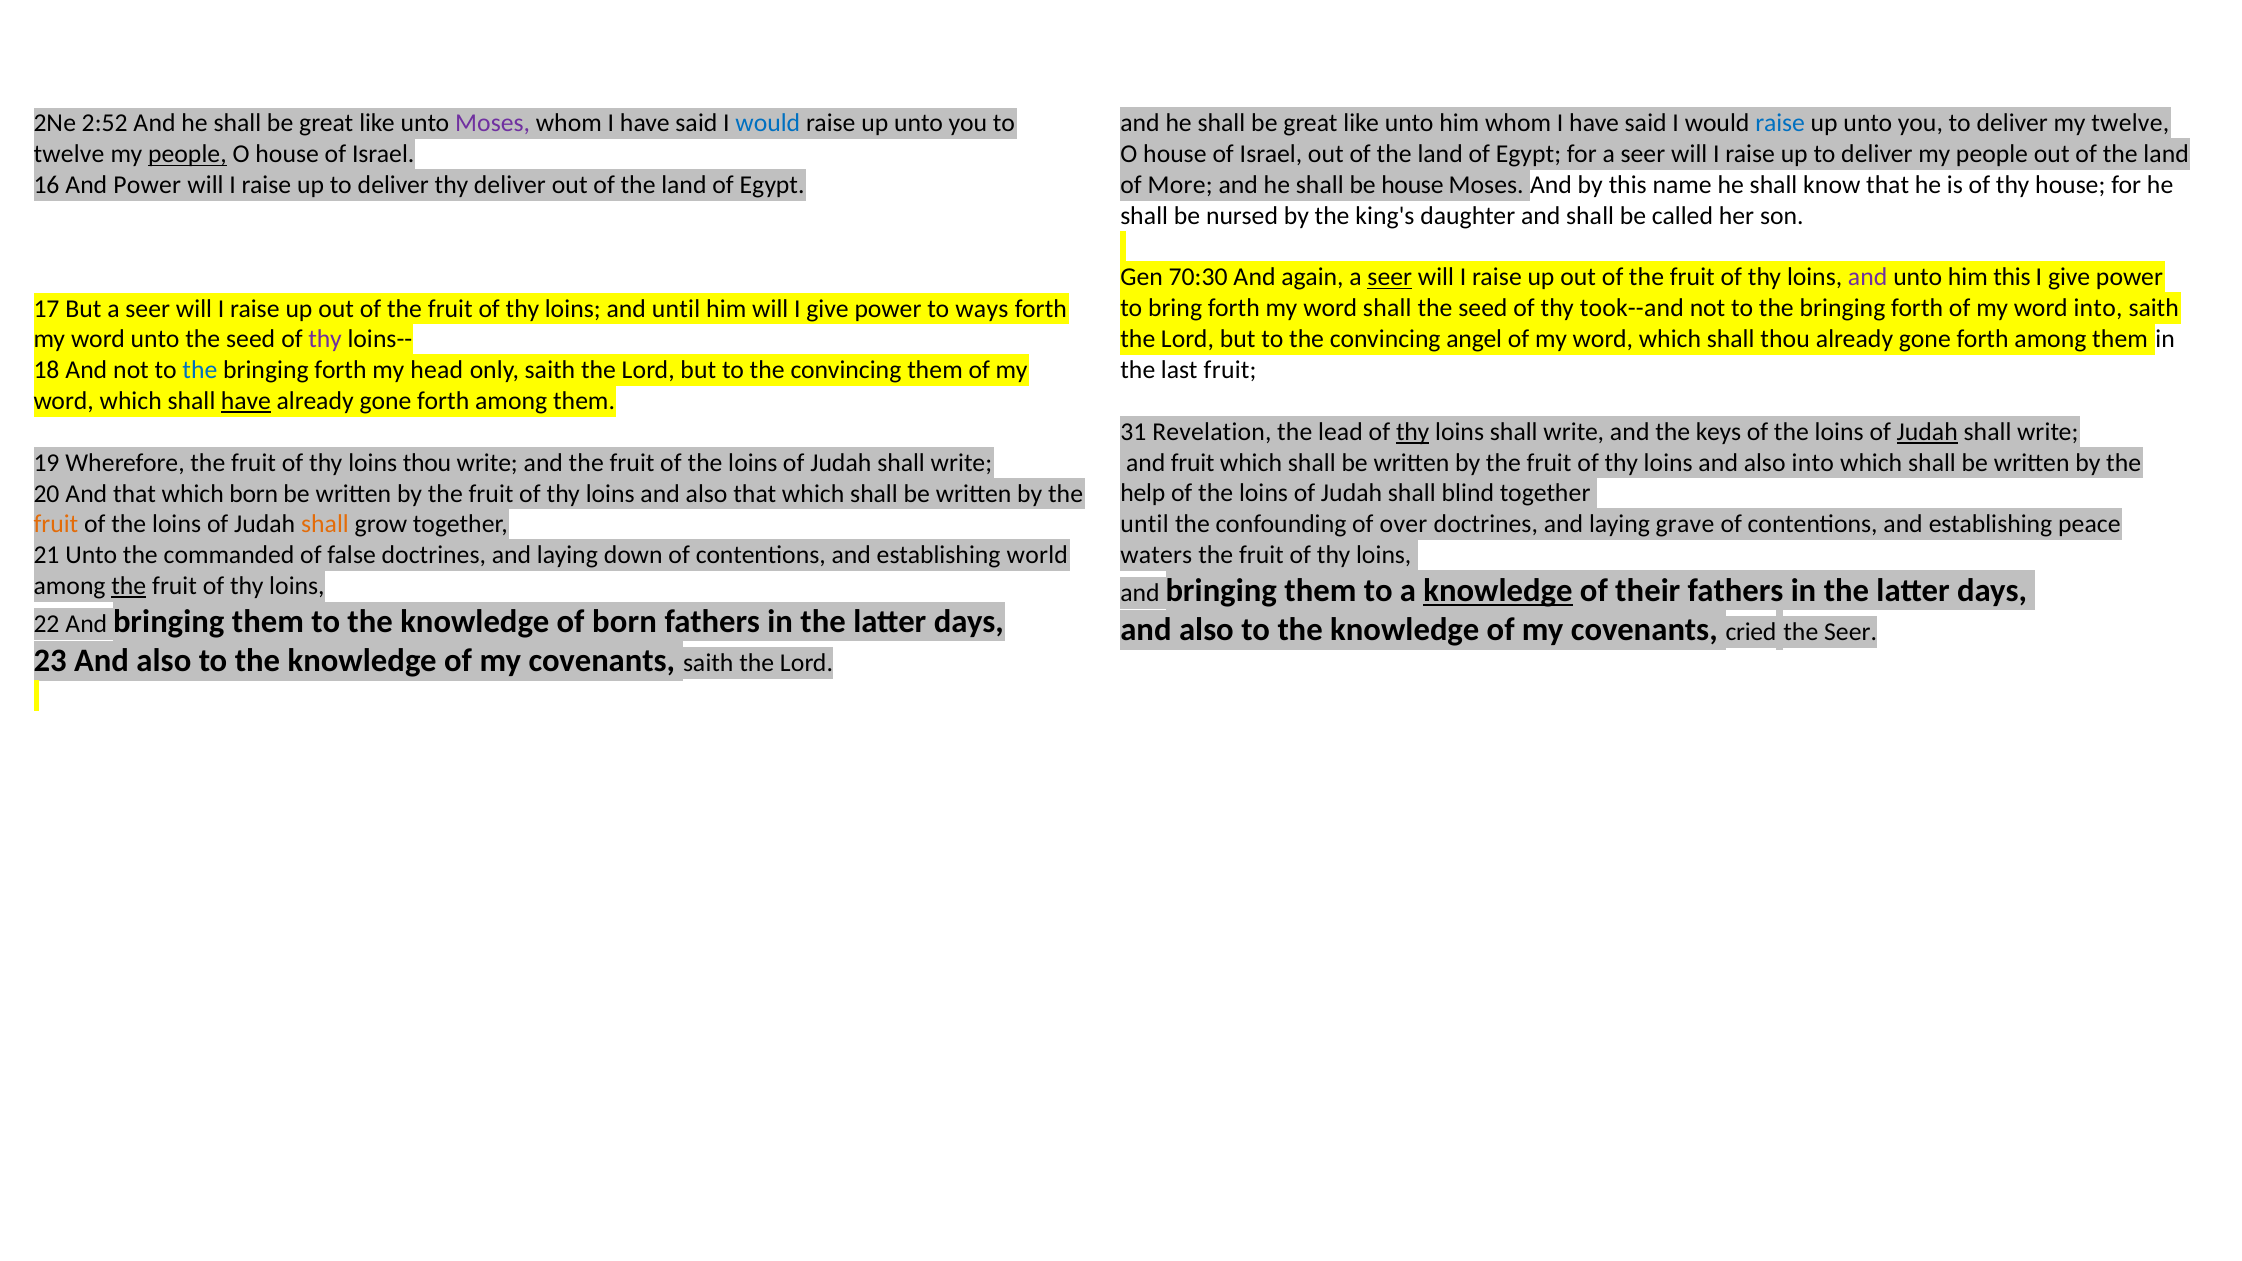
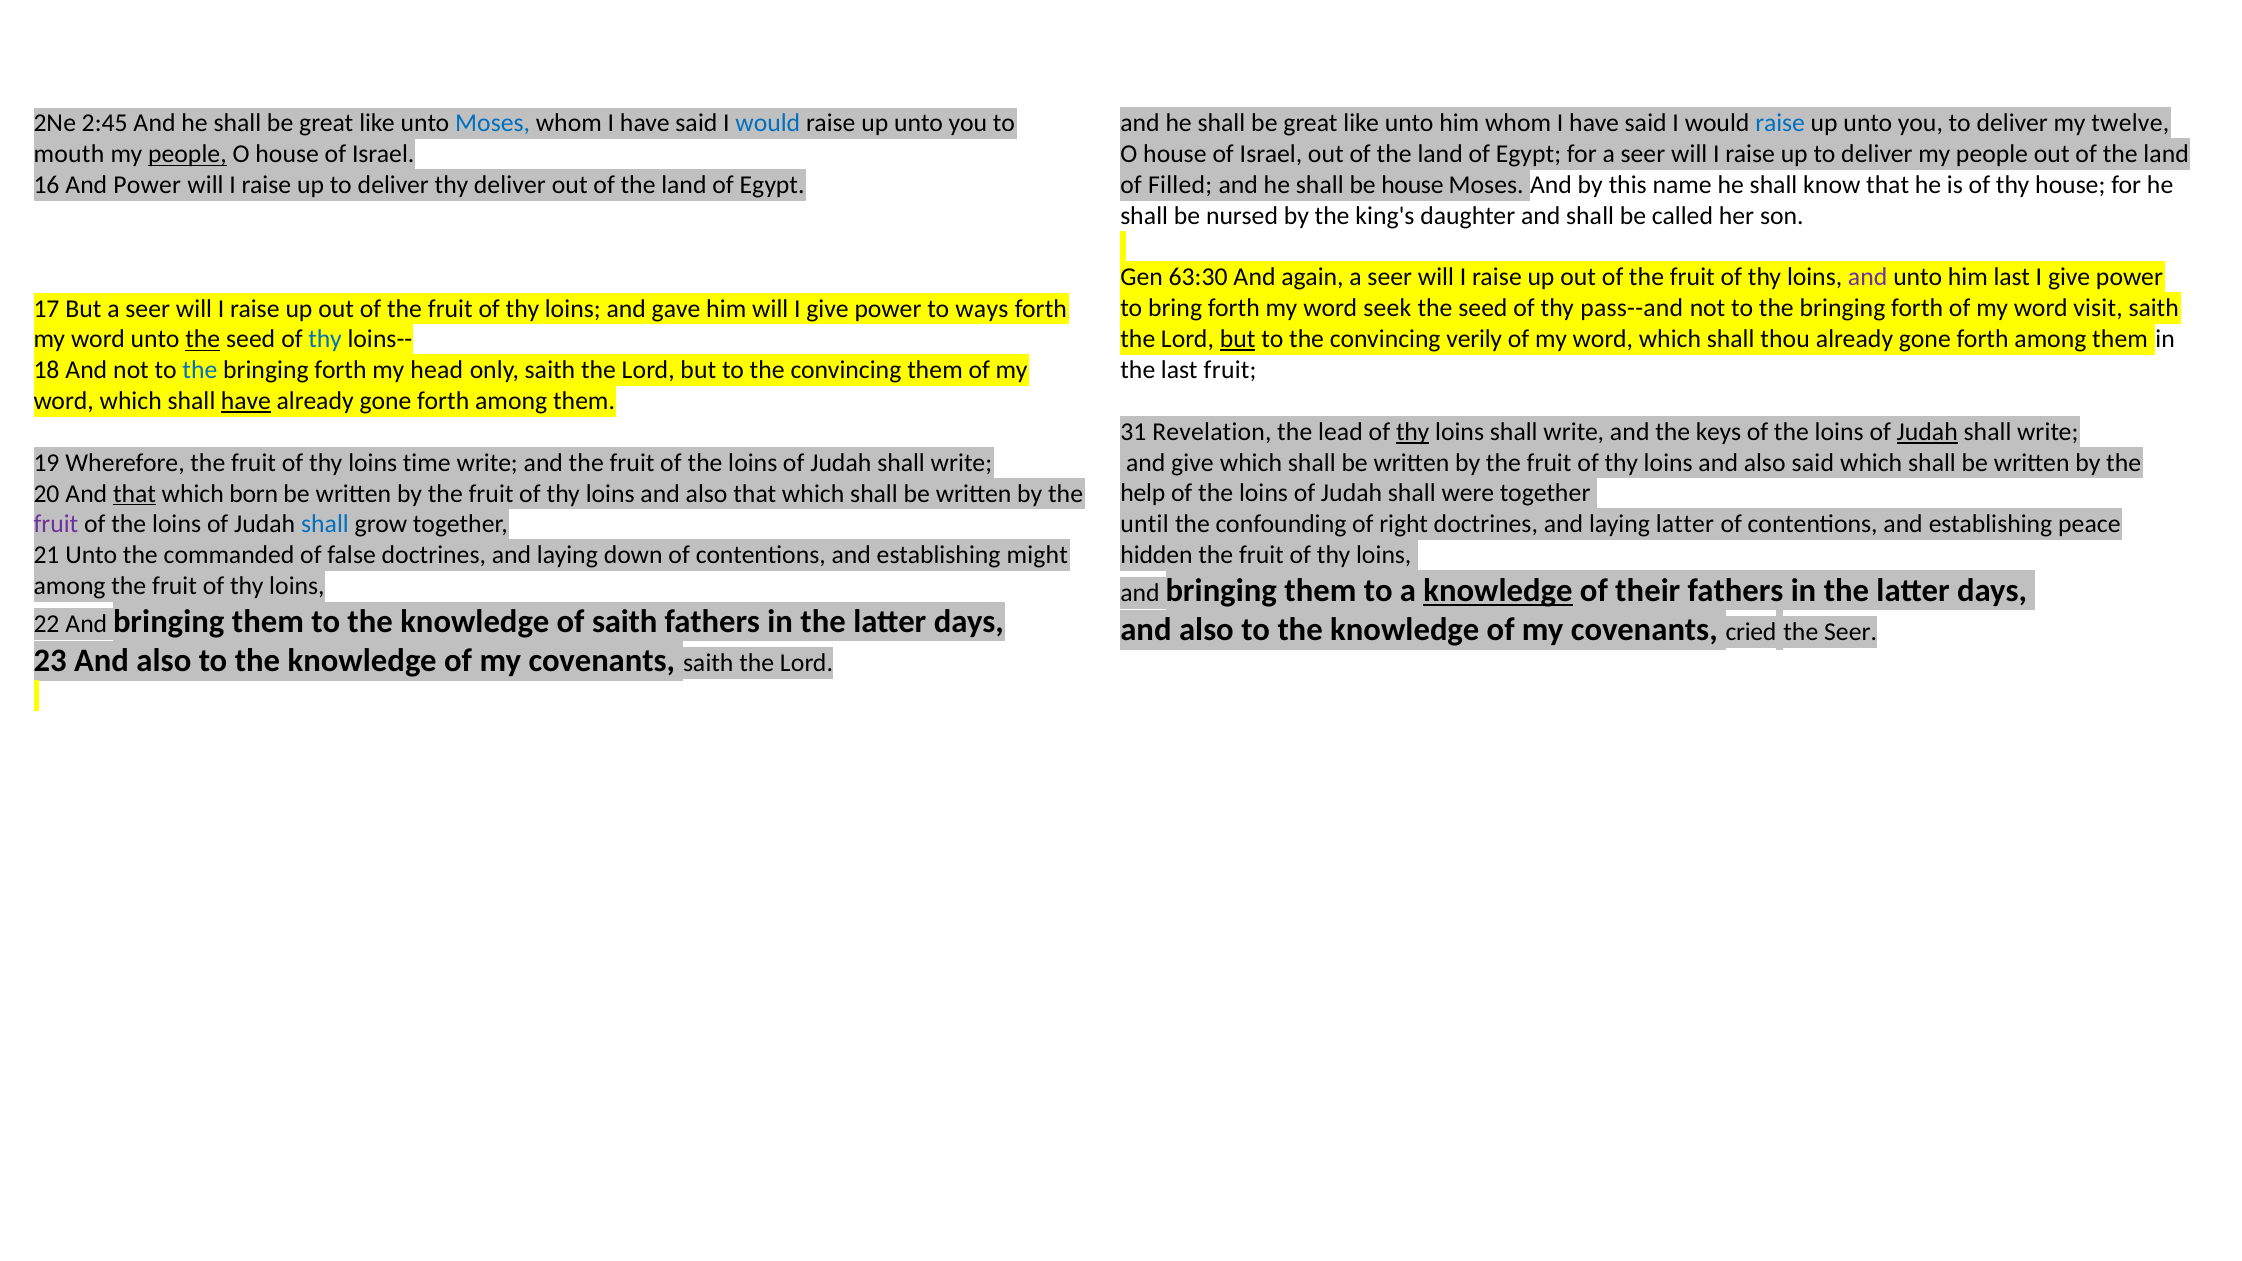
2:52: 2:52 -> 2:45 (105, 124)
Moses colour: purple -> blue (493, 124)
twelve: twelve -> mouth (69, 154)
More: More -> Filled (1180, 185)
70:30: 70:30 -> 63:30 (1198, 278)
seer underline: present -> none (1390, 278)
him this: this -> last (2012, 278)
word shall: shall -> seek (1387, 308)
took--and: took--and -> pass--and (1632, 308)
word into: into -> visit (2098, 308)
and until: until -> gave (676, 309)
but underline: none -> present (1238, 339)
angel: angel -> verily (1474, 339)
the underline: none -> present (203, 339)
thy colour: purple -> blue (325, 339)
and fruit: fruit -> give (1192, 463)
also into: into -> said (1813, 463)
loins thou: thou -> time (427, 463)
blind: blind -> were (1468, 493)
that underline: none -> present (135, 494)
over: over -> right (1404, 524)
laying grave: grave -> latter (1685, 524)
fruit colour: orange -> purple (56, 525)
shall colour: orange -> blue (325, 525)
waters: waters -> hidden (1156, 555)
world: world -> might (1037, 555)
the underline: present -> none (129, 586)
of born: born -> saith (625, 622)
